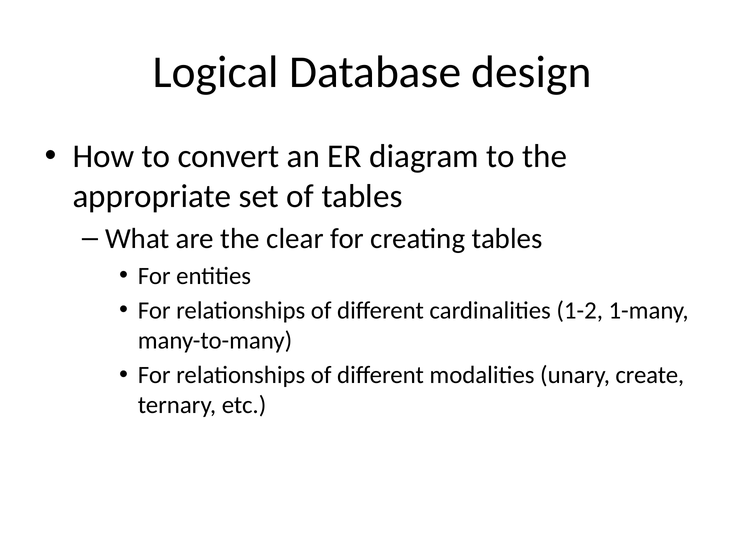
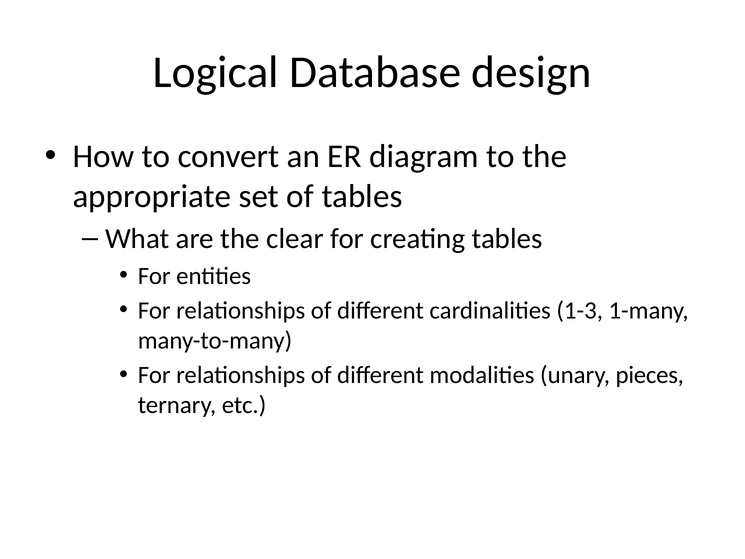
1-2: 1-2 -> 1-3 (580, 311)
create: create -> pieces (650, 375)
